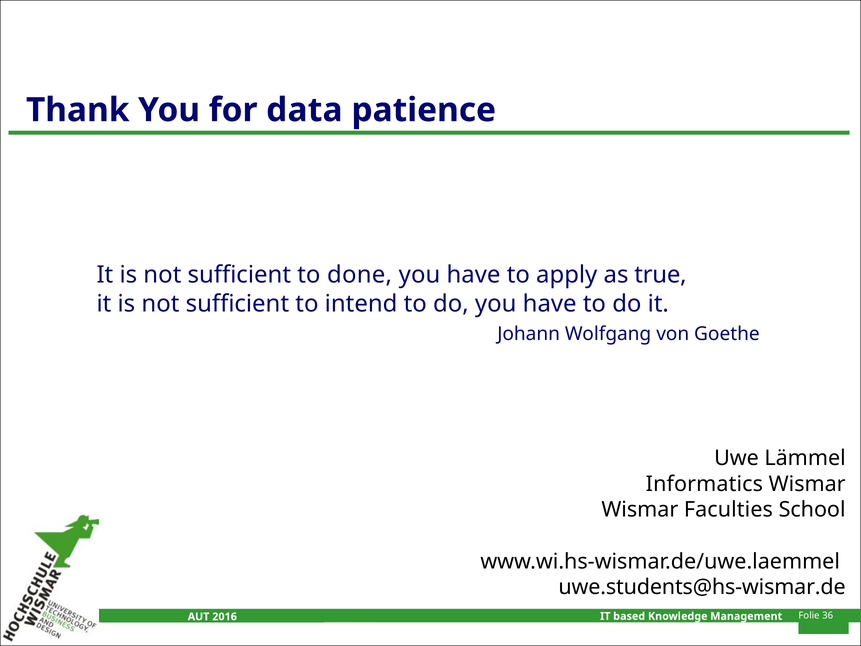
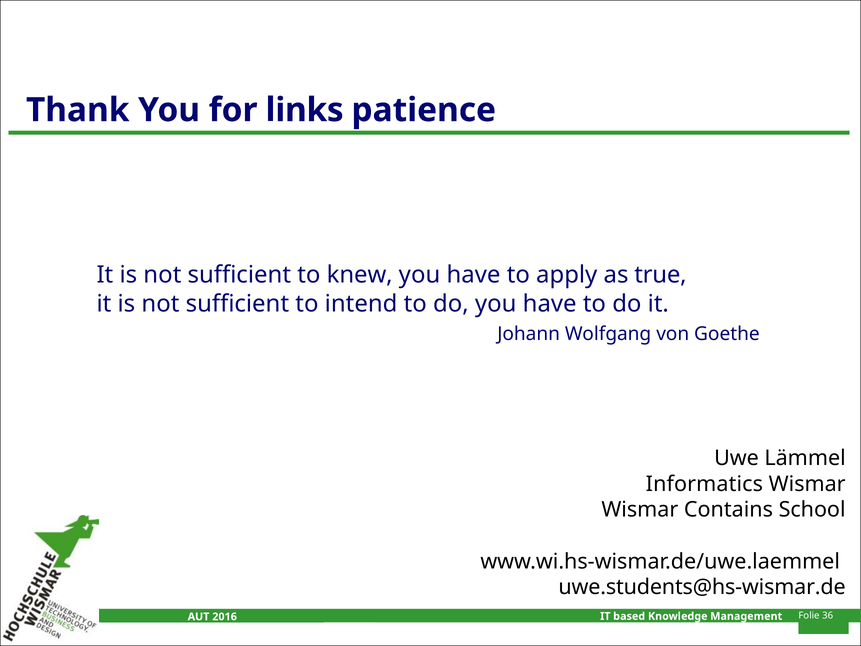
data: data -> links (305, 110)
done: done -> knew (360, 275)
Faculties: Faculties -> Contains (728, 510)
